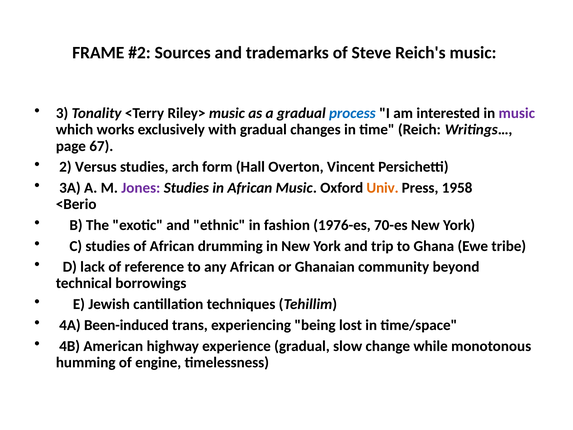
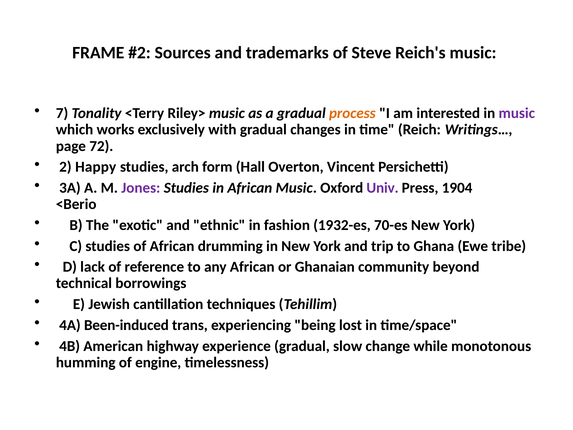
3: 3 -> 7 (62, 113)
process colour: blue -> orange (352, 113)
67: 67 -> 72 (101, 146)
Versus: Versus -> Happy (96, 167)
Univ colour: orange -> purple (383, 188)
1958: 1958 -> 1904 (457, 188)
1976-es: 1976-es -> 1932-es (342, 225)
